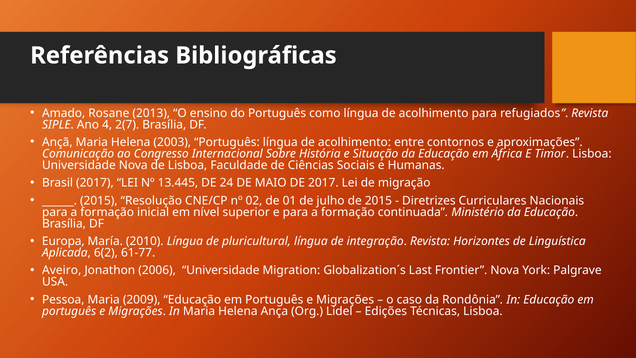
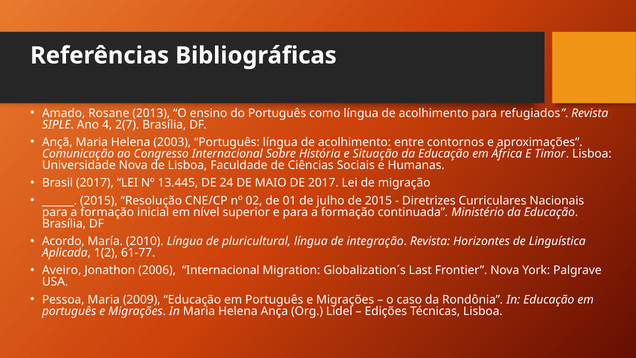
Europa: Europa -> Acordo (63, 241)
6(2: 6(2 -> 1(2 (106, 253)
2006 Universidade: Universidade -> Internacional (221, 270)
